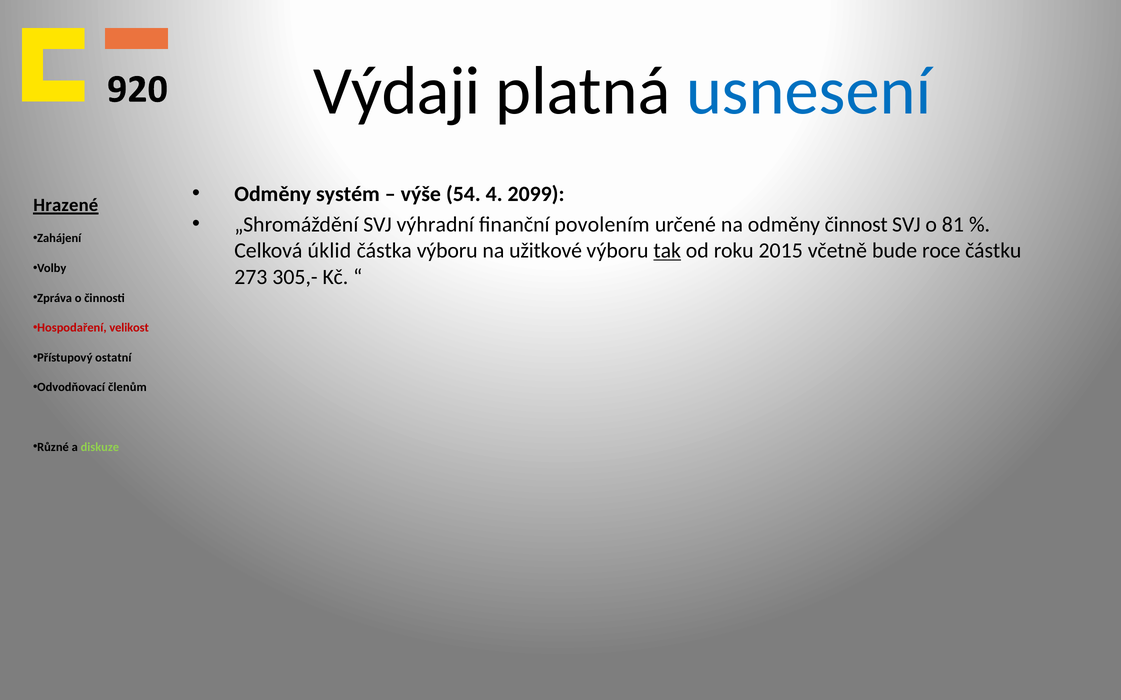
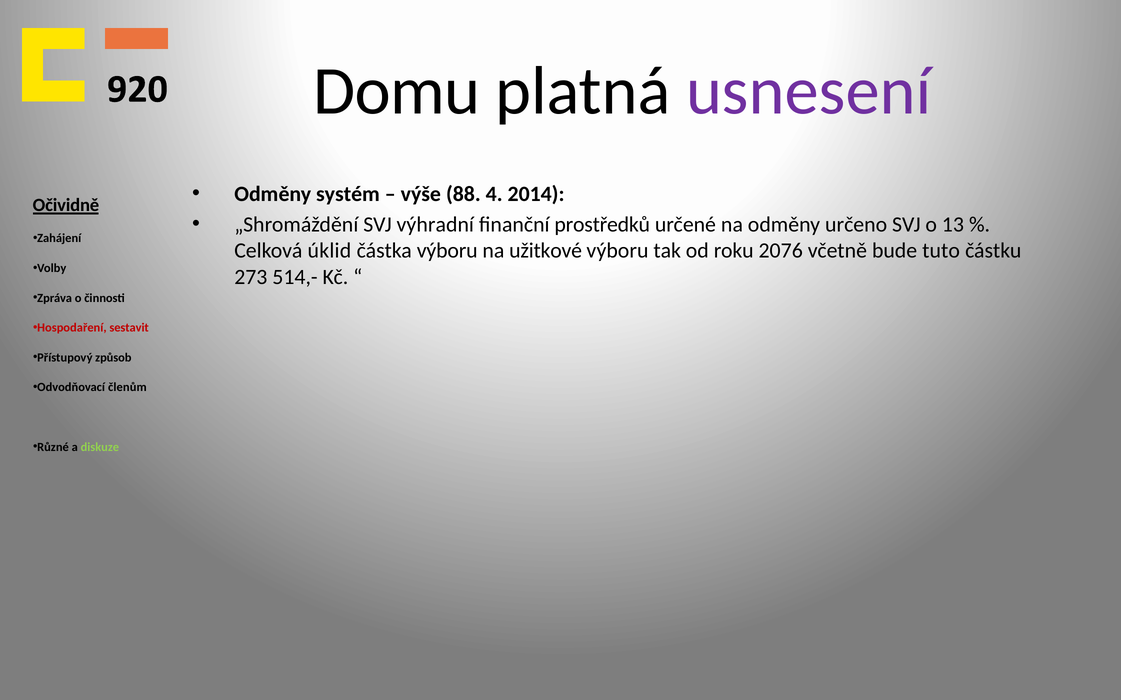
Výdaji: Výdaji -> Domu (397, 91)
usnesení colour: blue -> purple (809, 91)
54: 54 -> 88 (463, 194)
2099: 2099 -> 2014 (536, 194)
Hrazené: Hrazené -> Očividně (66, 205)
povolením: povolením -> prostředků (602, 225)
činnost: činnost -> určeno (856, 225)
81: 81 -> 13 (953, 225)
tak underline: present -> none (667, 251)
2015: 2015 -> 2076 (781, 251)
roce: roce -> tuto (941, 251)
305,-: 305,- -> 514,- (295, 277)
velikost: velikost -> sestavit (129, 328)
ostatní: ostatní -> způsob (113, 358)
